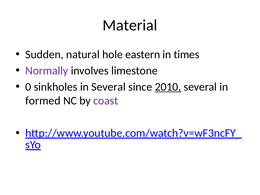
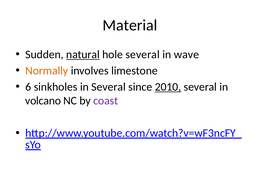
natural underline: none -> present (83, 55)
hole eastern: eastern -> several (143, 55)
times: times -> wave (186, 55)
Normally colour: purple -> orange (47, 71)
0: 0 -> 6 (28, 87)
formed: formed -> volcano (43, 101)
